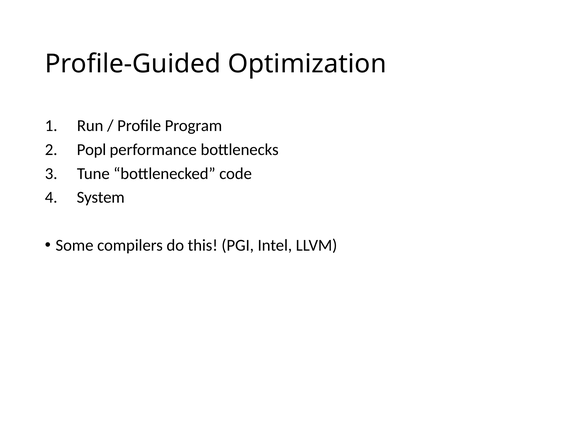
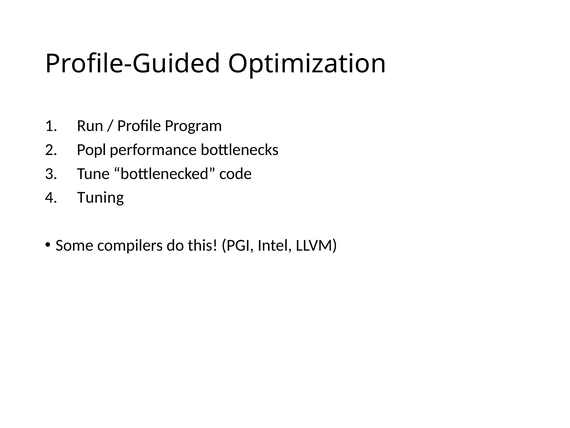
System: System -> Tuning (101, 197)
